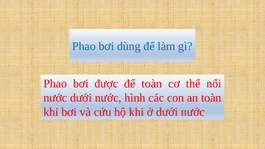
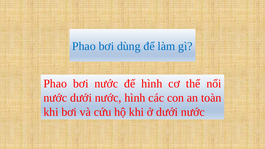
bơi được: được -> nước (106, 84)
để toàn: toàn -> hình (152, 84)
